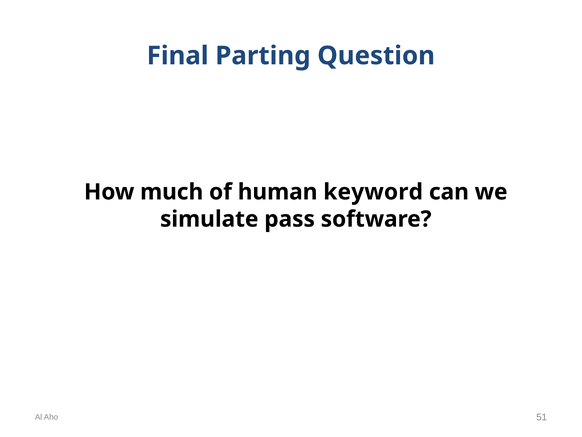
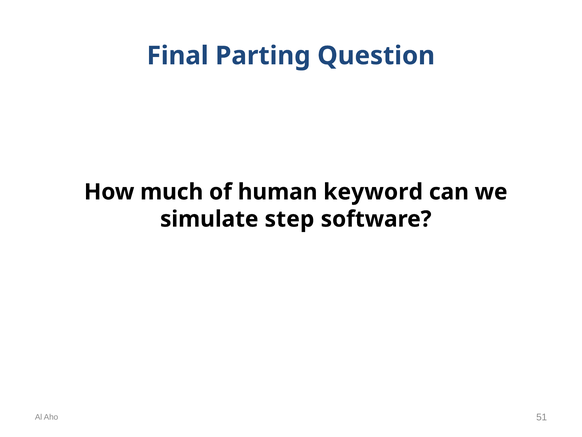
pass: pass -> step (289, 219)
